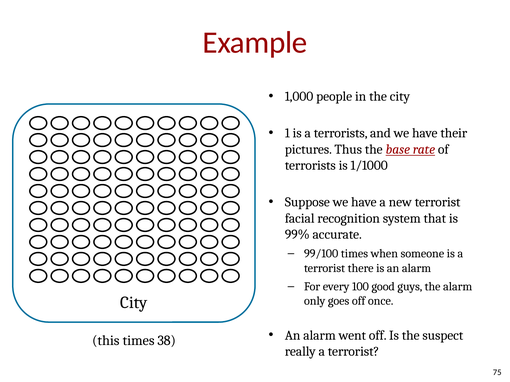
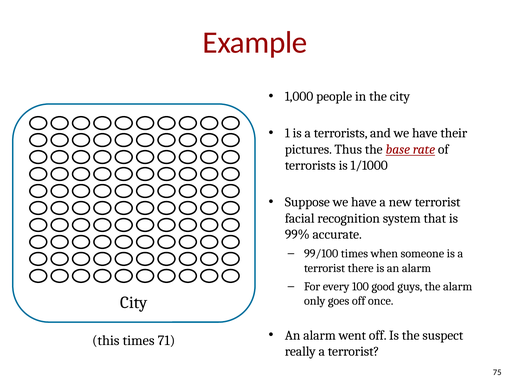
38: 38 -> 71 (166, 341)
